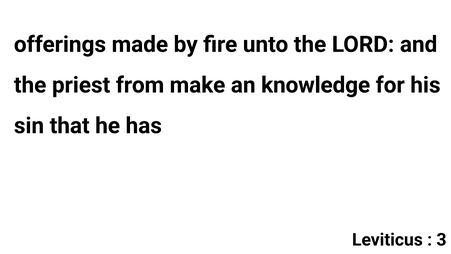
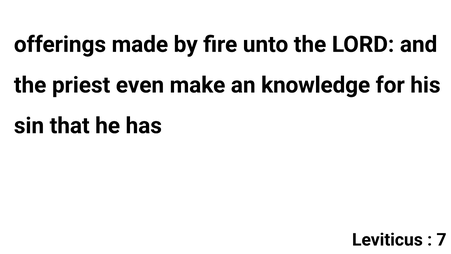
from: from -> even (140, 85)
3: 3 -> 7 (441, 239)
